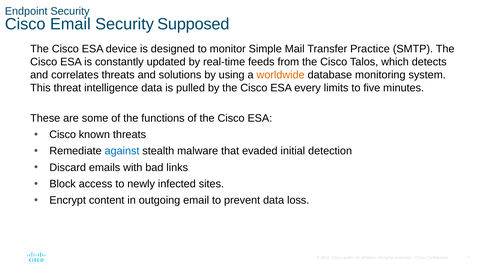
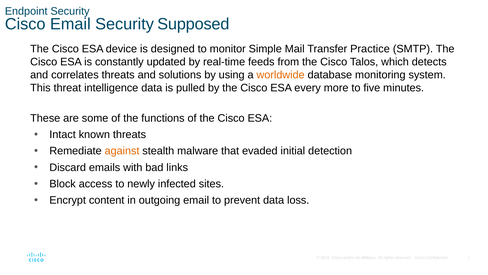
limits: limits -> more (336, 88)
Cisco: Cisco -> Intact (63, 134)
against colour: blue -> orange (122, 151)
